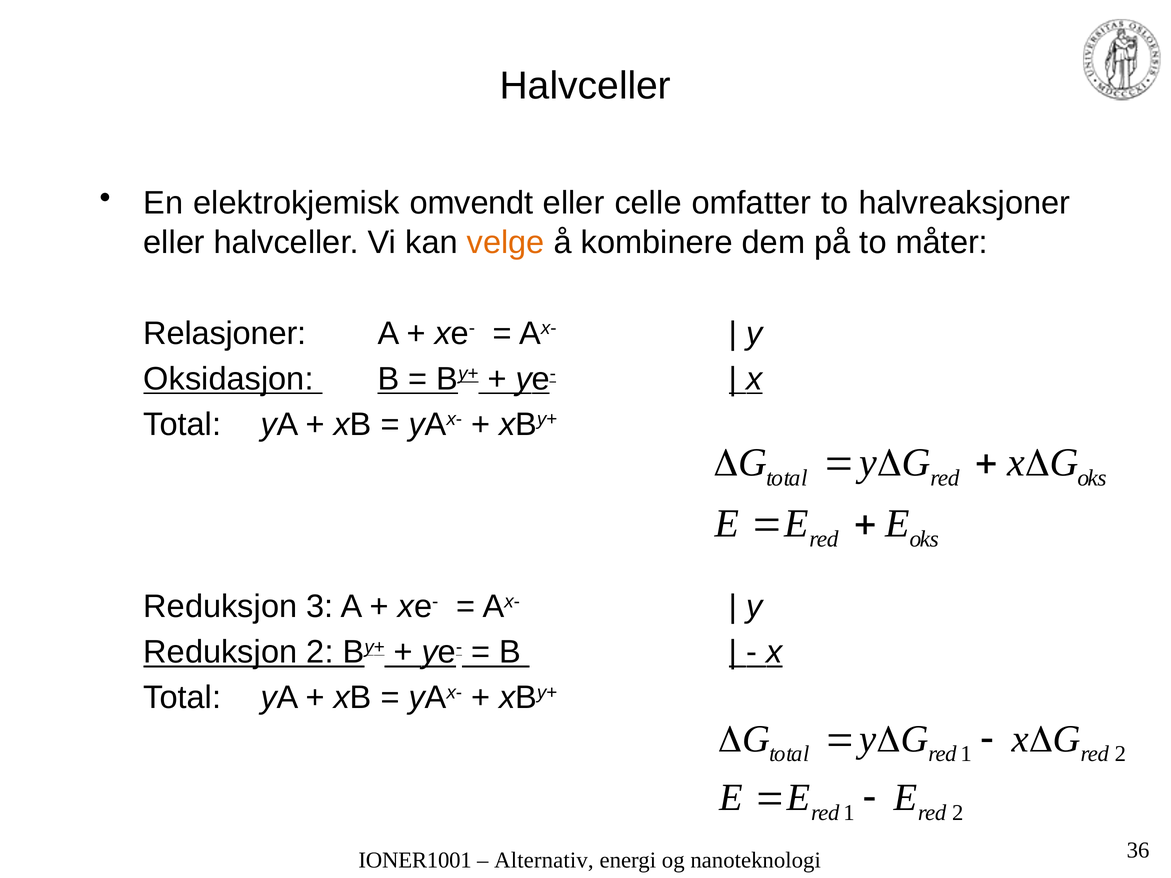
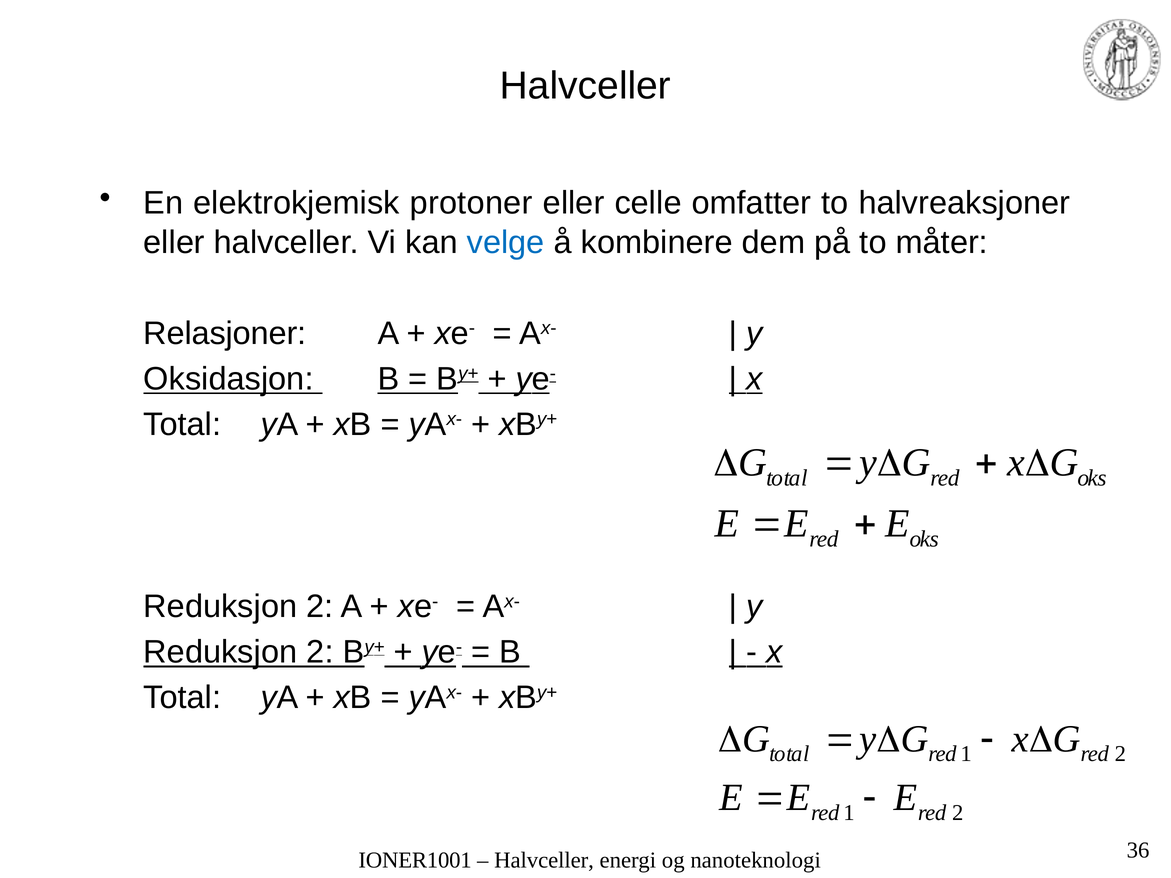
omvendt: omvendt -> protoner (471, 203)
velge colour: orange -> blue (506, 242)
3: 3 -> 2 (320, 607)
Alternativ: Alternativ -> Halvceller (544, 860)
